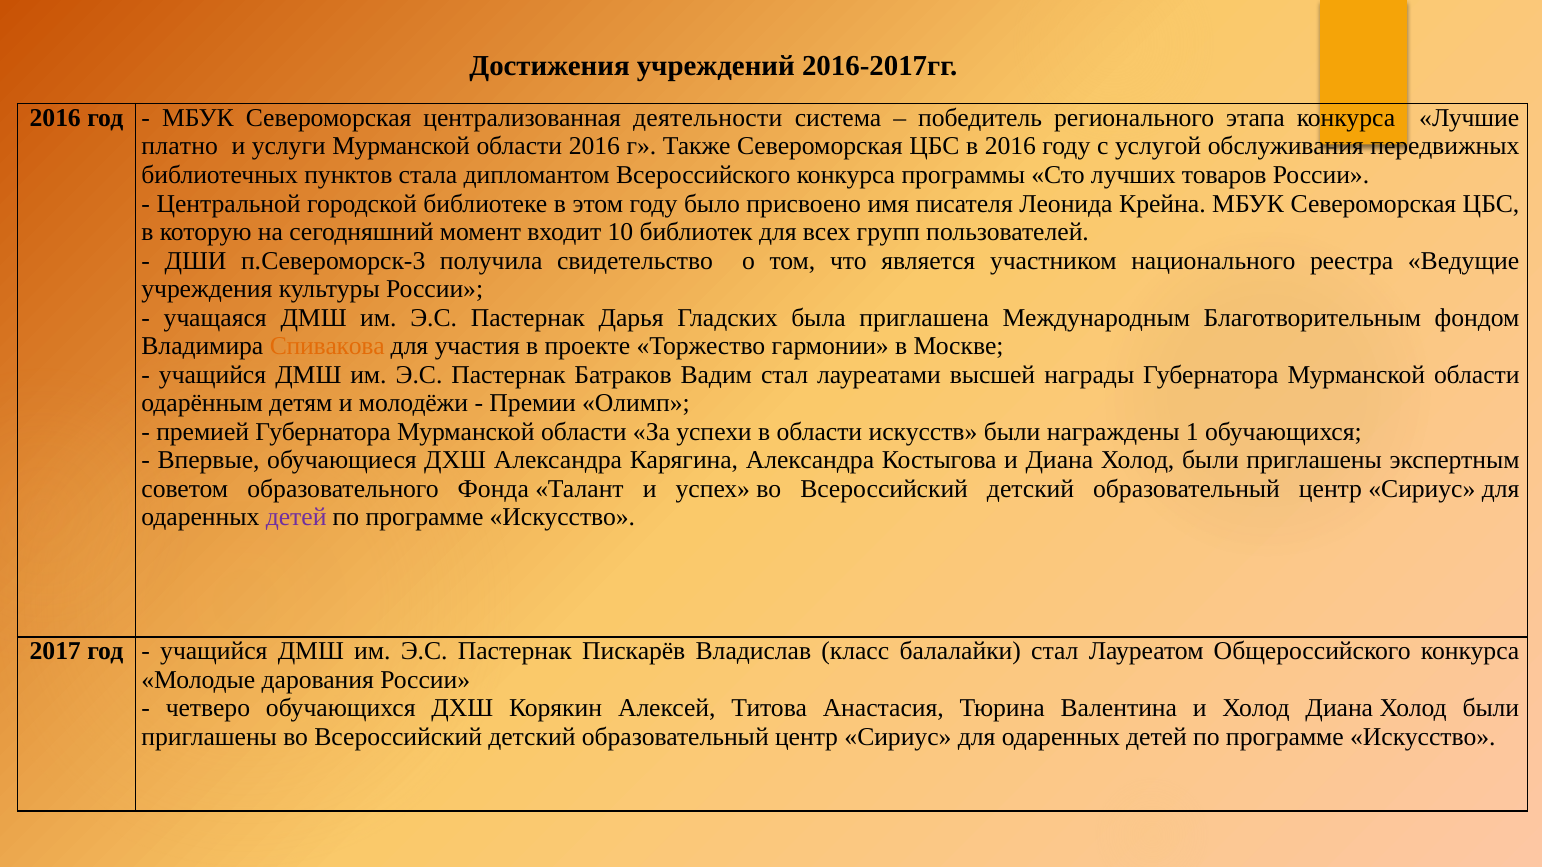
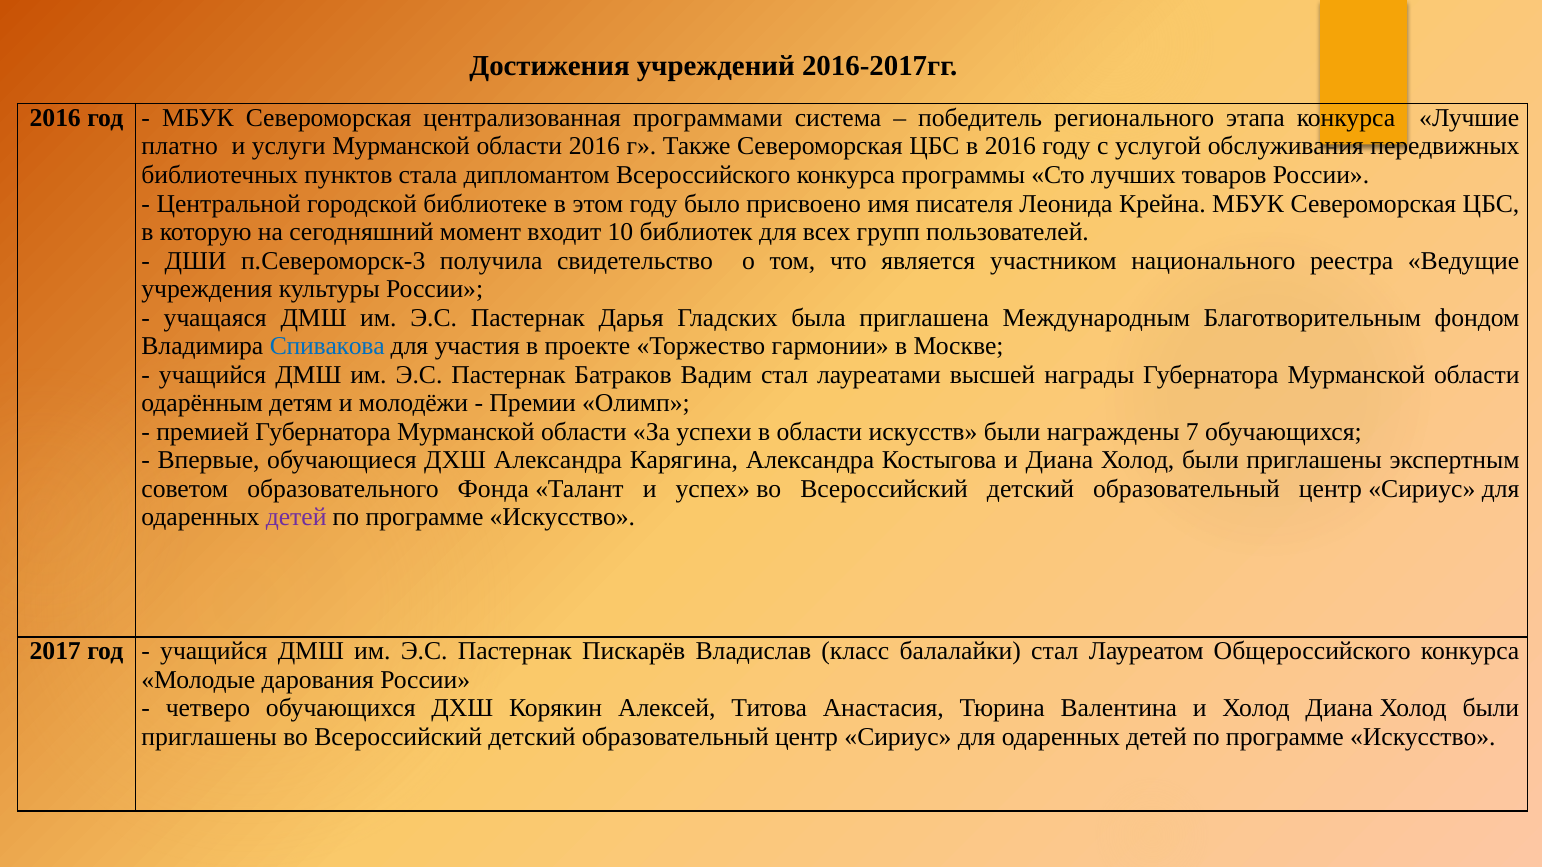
деятельности: деятельности -> программами (708, 118)
Спивакова colour: orange -> blue (327, 346)
1: 1 -> 7 (1192, 432)
